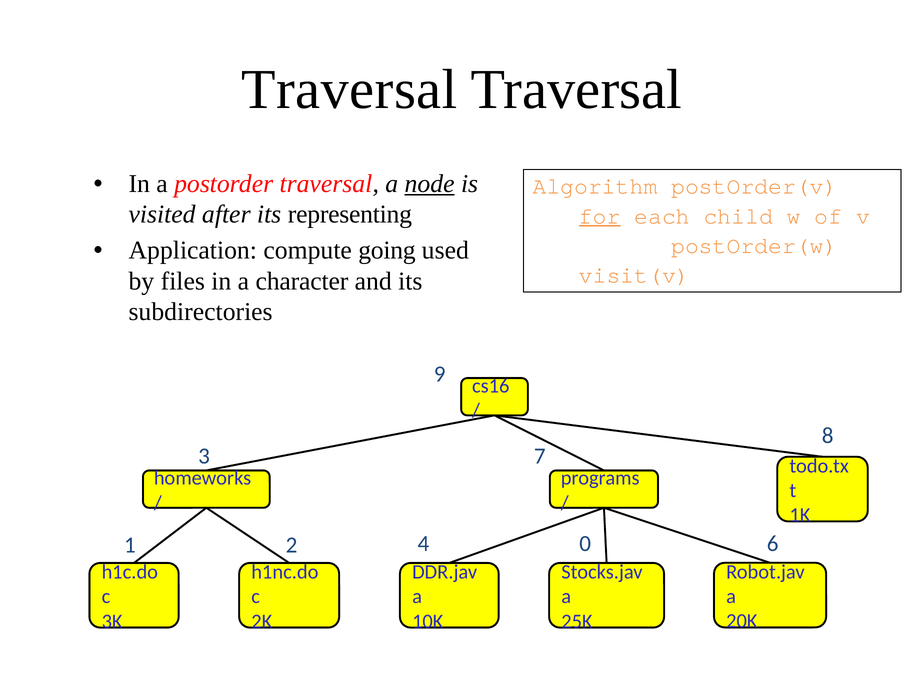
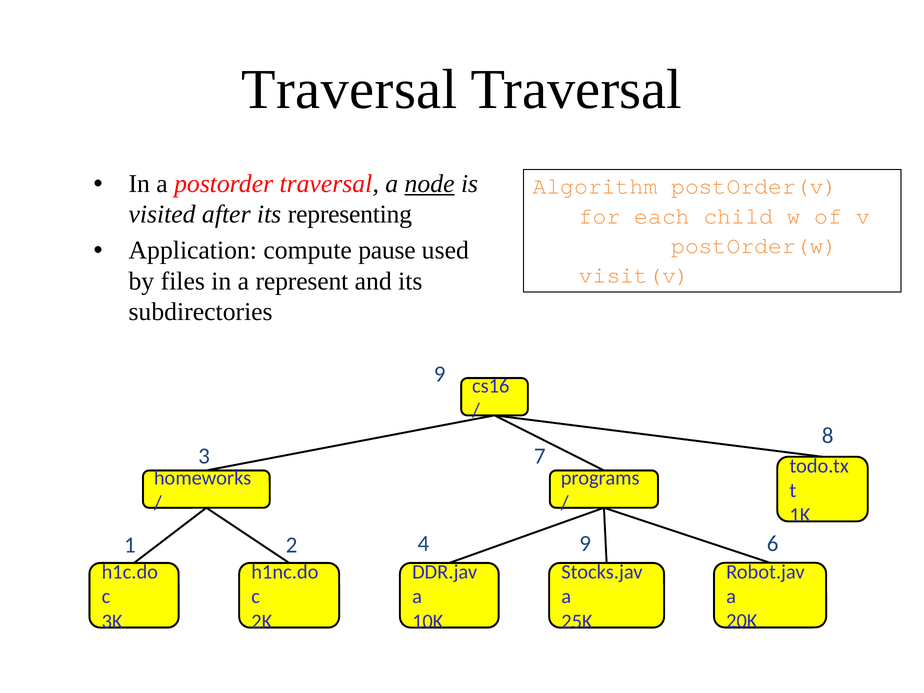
for underline: present -> none (600, 216)
going: going -> pause (387, 250)
character: character -> represent (302, 281)
4 0: 0 -> 9 (585, 544)
